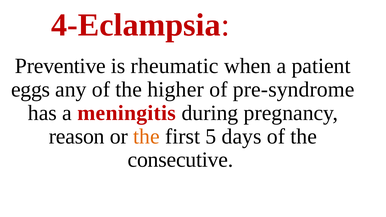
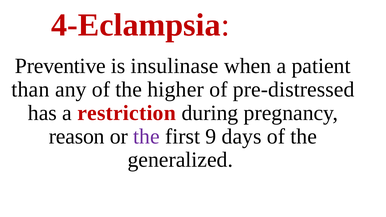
rheumatic: rheumatic -> insulinase (175, 66)
eggs: eggs -> than (30, 90)
pre-syndrome: pre-syndrome -> pre-distressed (294, 90)
meningitis: meningitis -> restriction (127, 113)
the colour: orange -> purple (146, 136)
5: 5 -> 9 (211, 136)
consecutive: consecutive -> generalized (180, 160)
